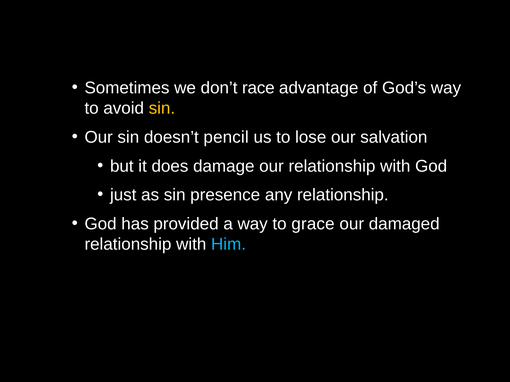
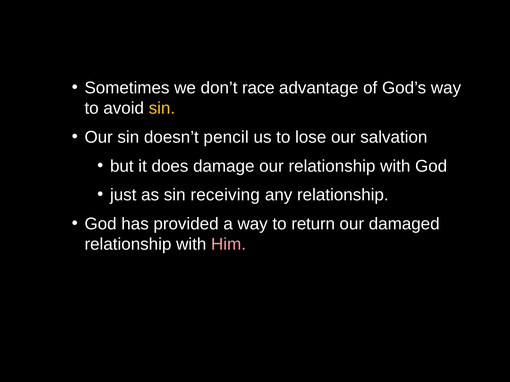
presence: presence -> receiving (225, 195)
grace: grace -> return (313, 224)
Him colour: light blue -> pink (229, 244)
